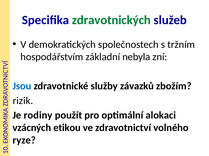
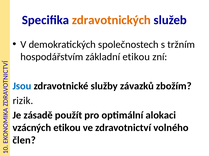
zdravotnických colour: green -> orange (111, 20)
základní nebyla: nebyla -> etikou (136, 57)
rodiny: rodiny -> zásadě (38, 116)
ryze: ryze -> člen (24, 141)
